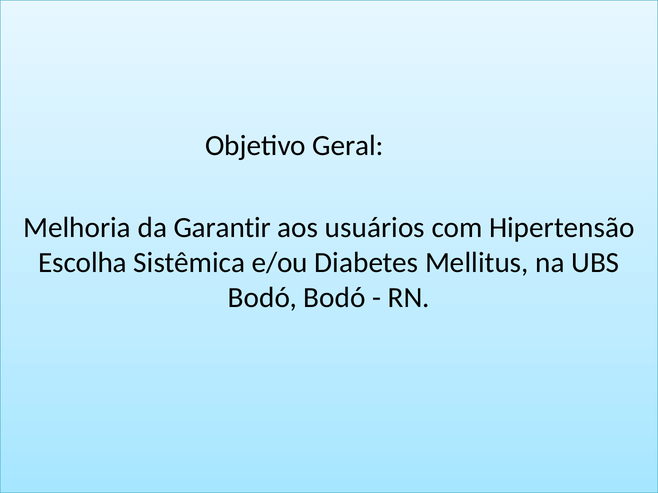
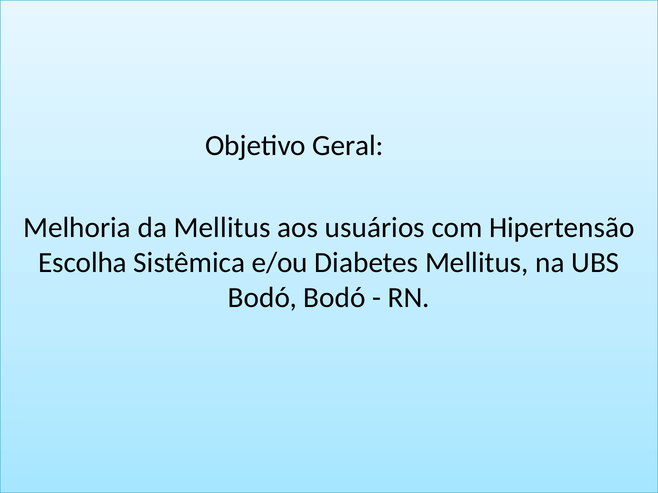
da Garantir: Garantir -> Mellitus (222, 228)
